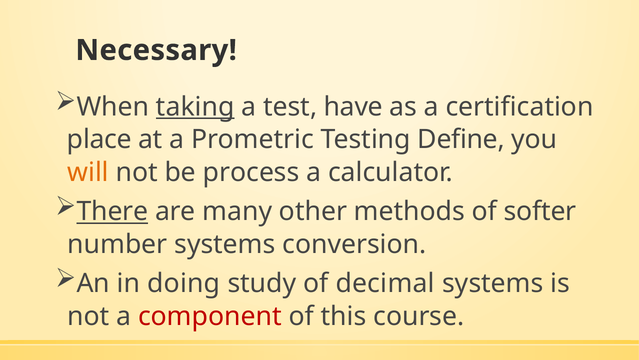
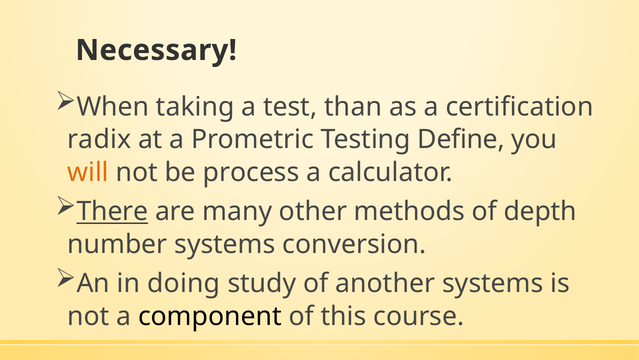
taking underline: present -> none (195, 107)
have: have -> than (353, 107)
place: place -> radix (99, 139)
softer: softer -> depth (540, 211)
decimal: decimal -> another (385, 283)
component colour: red -> black (210, 316)
